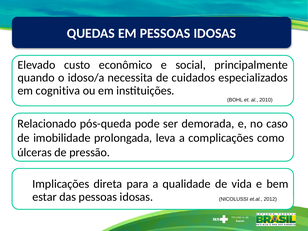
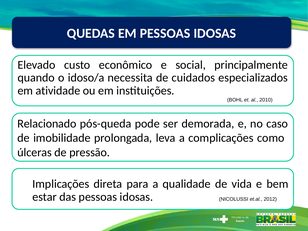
cognitiva: cognitiva -> atividade (58, 91)
